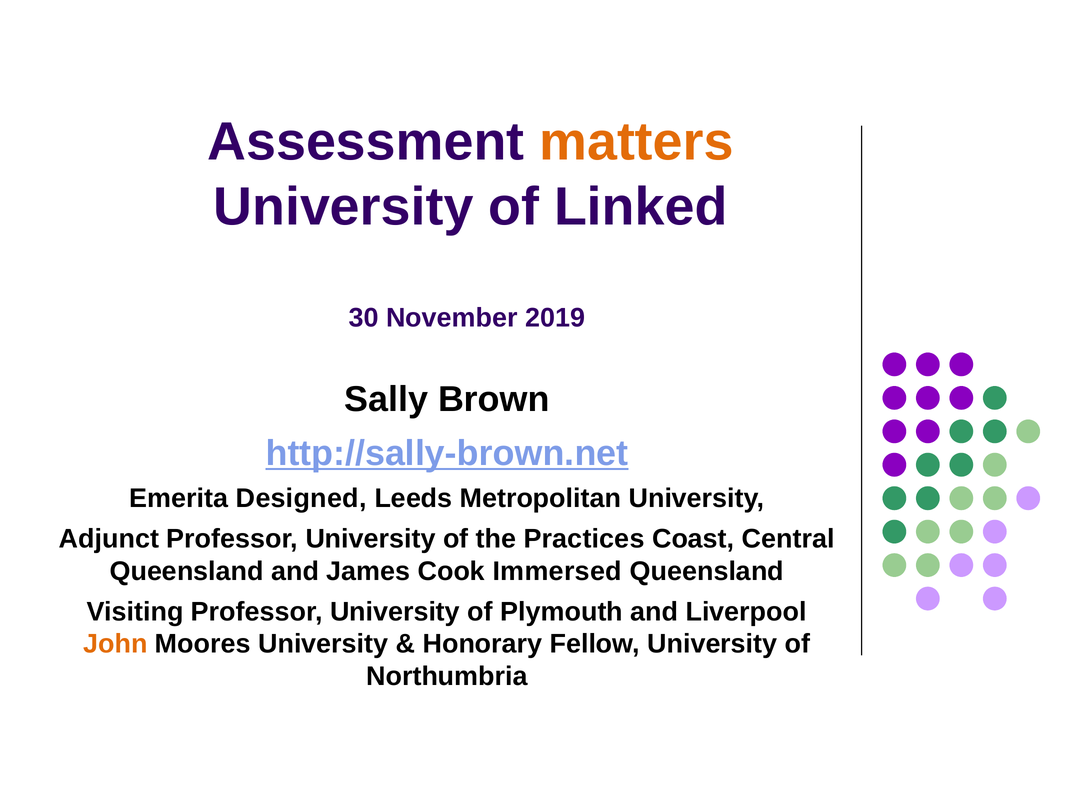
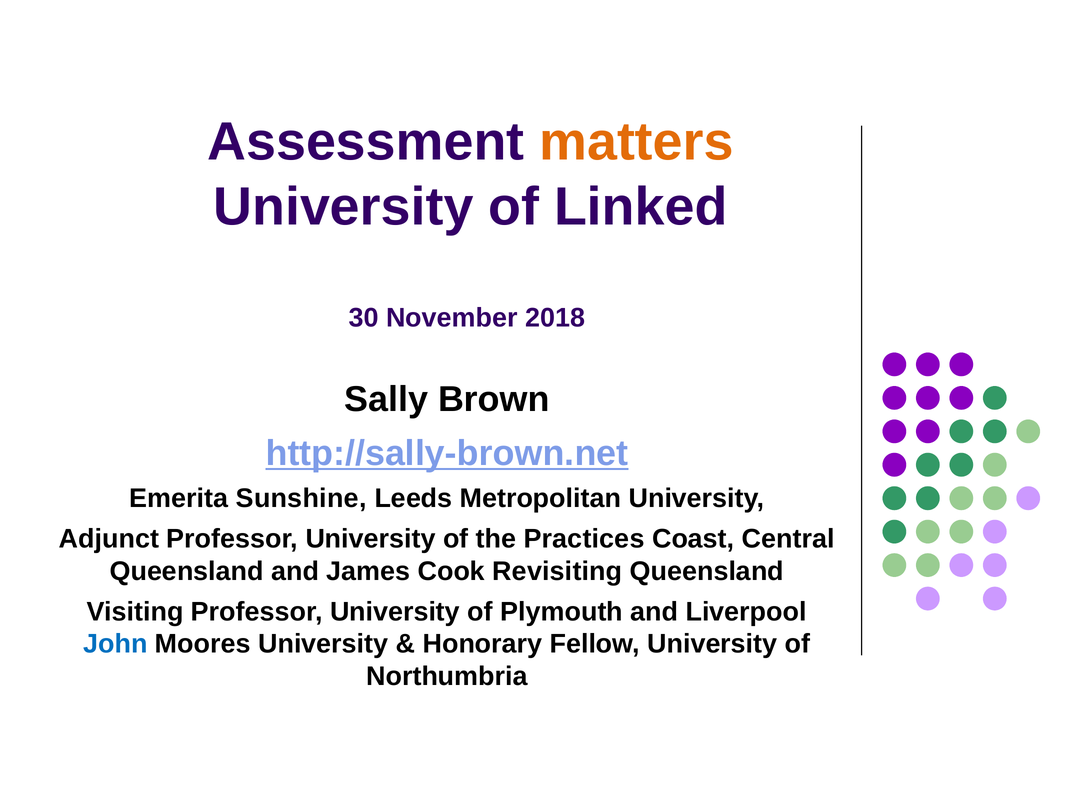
2019: 2019 -> 2018 (555, 318)
Designed: Designed -> Sunshine (301, 498)
Immersed: Immersed -> Revisiting (557, 571)
John colour: orange -> blue (115, 644)
